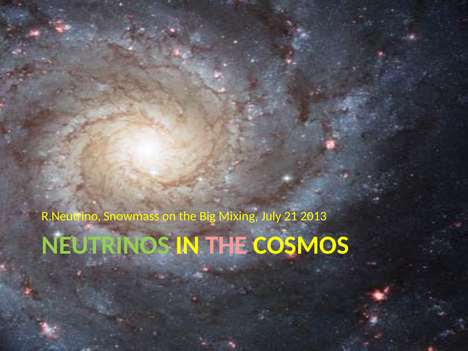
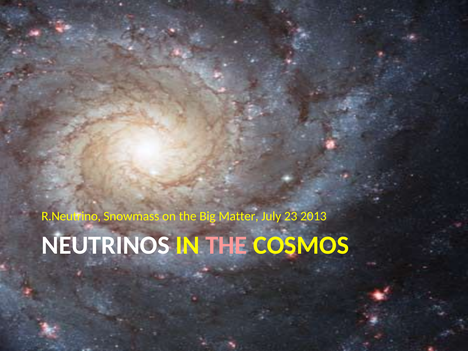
Mixing: Mixing -> Matter (239, 216)
21: 21 -> 23 (291, 216)
NEUTRINOS colour: light green -> white (106, 245)
